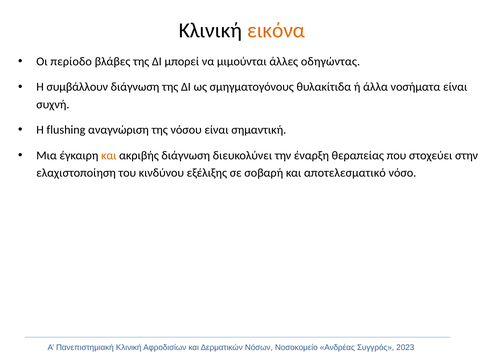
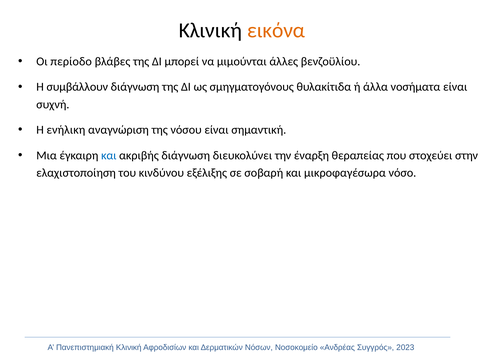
οδηγώντας: οδηγώντας -> βενζοϋλίου (331, 62)
flushing: flushing -> ενήλικη (66, 130)
και colour: orange -> blue (109, 155)
αποτελεσματικό: αποτελεσματικό -> μικροφαγέσωρα (345, 173)
